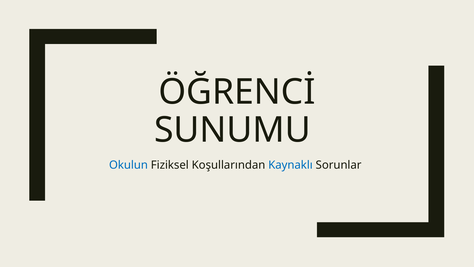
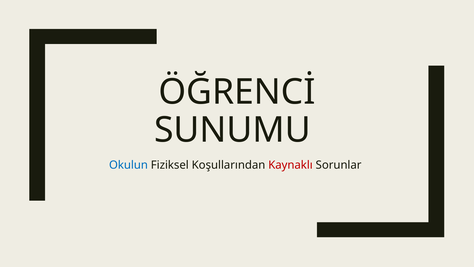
Kaynaklı colour: blue -> red (290, 165)
